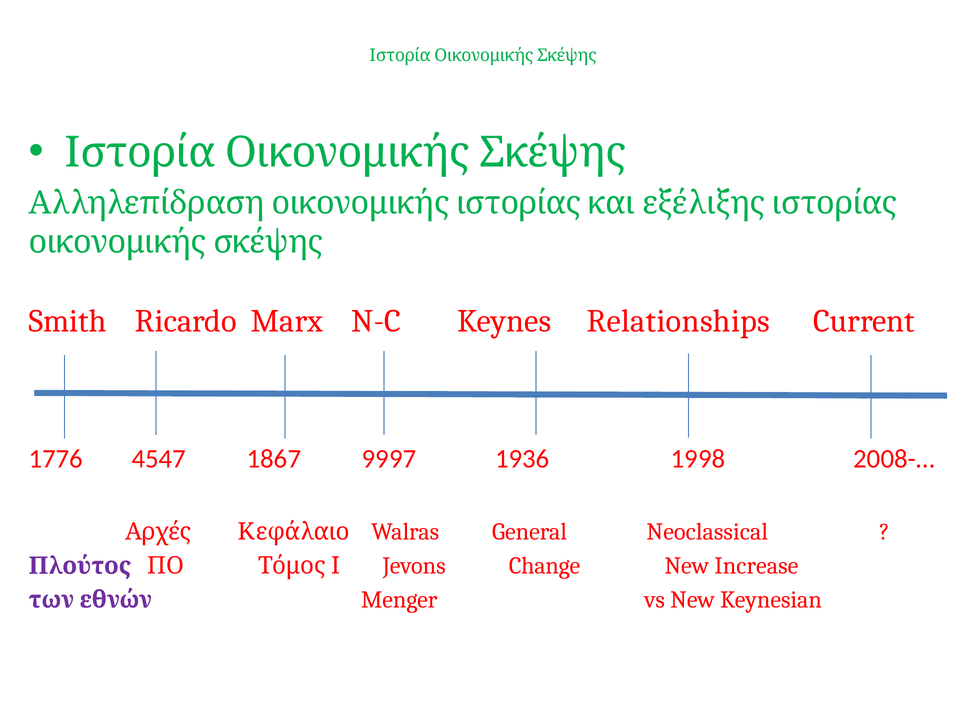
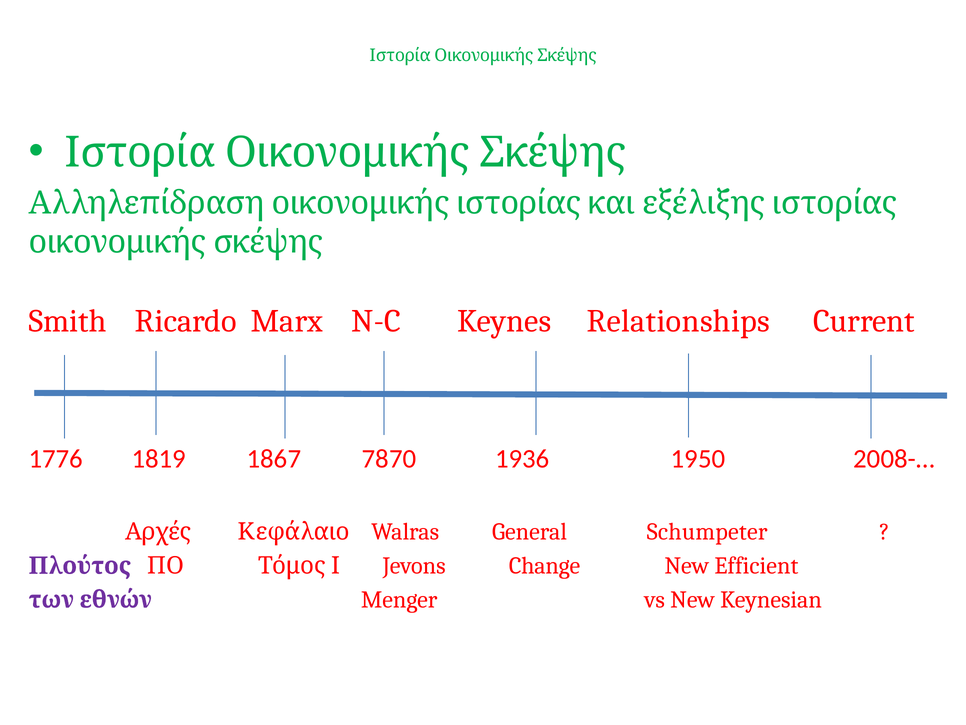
4547: 4547 -> 1819 (159, 459)
9997: 9997 -> 7870 (389, 459)
1998: 1998 -> 1950 (698, 459)
Neoclassical: Neoclassical -> Schumpeter (707, 532)
Increase: Increase -> Efficient (756, 565)
